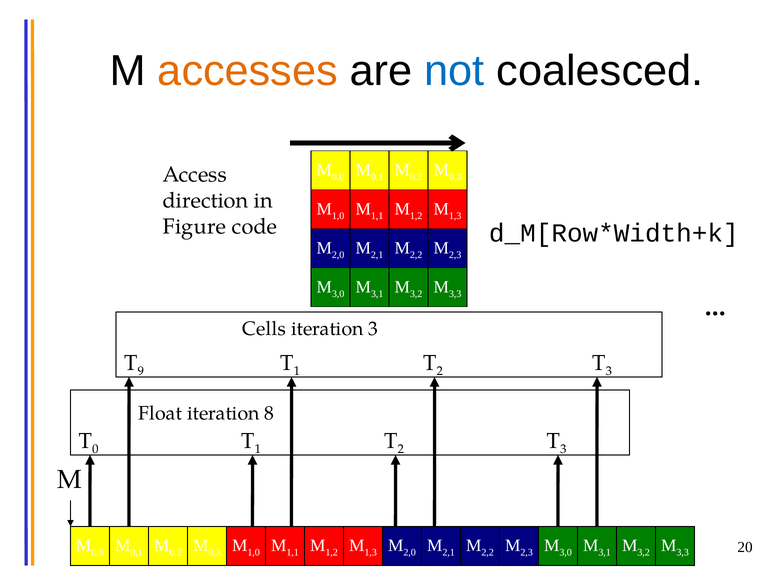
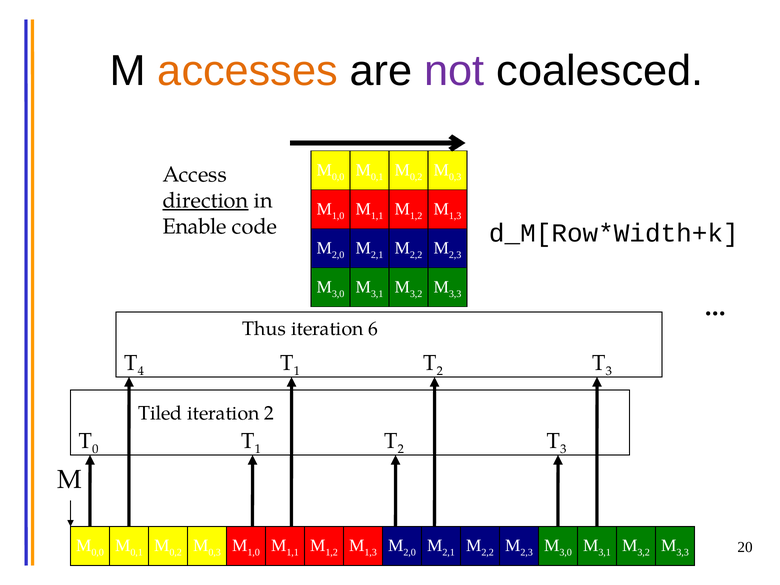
not colour: blue -> purple (454, 71)
direction underline: none -> present (206, 200)
Figure: Figure -> Enable (195, 226)
Cells: Cells -> Thus (264, 329)
iteration 3: 3 -> 6 (373, 329)
9: 9 -> 4 (141, 371)
Float: Float -> Tiled (160, 413)
iteration 8: 8 -> 2 (269, 413)
